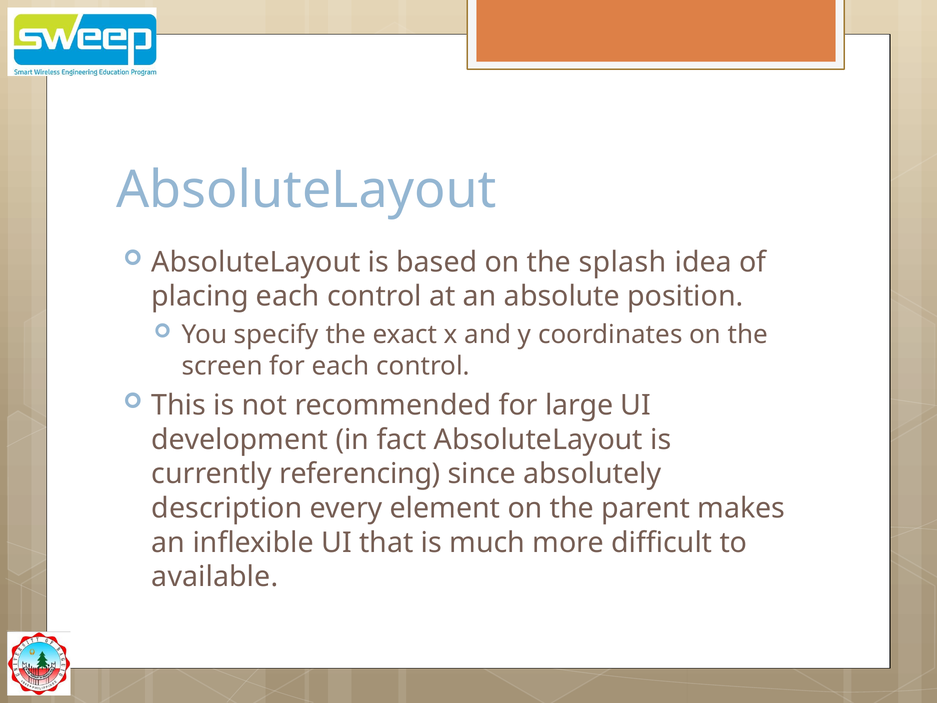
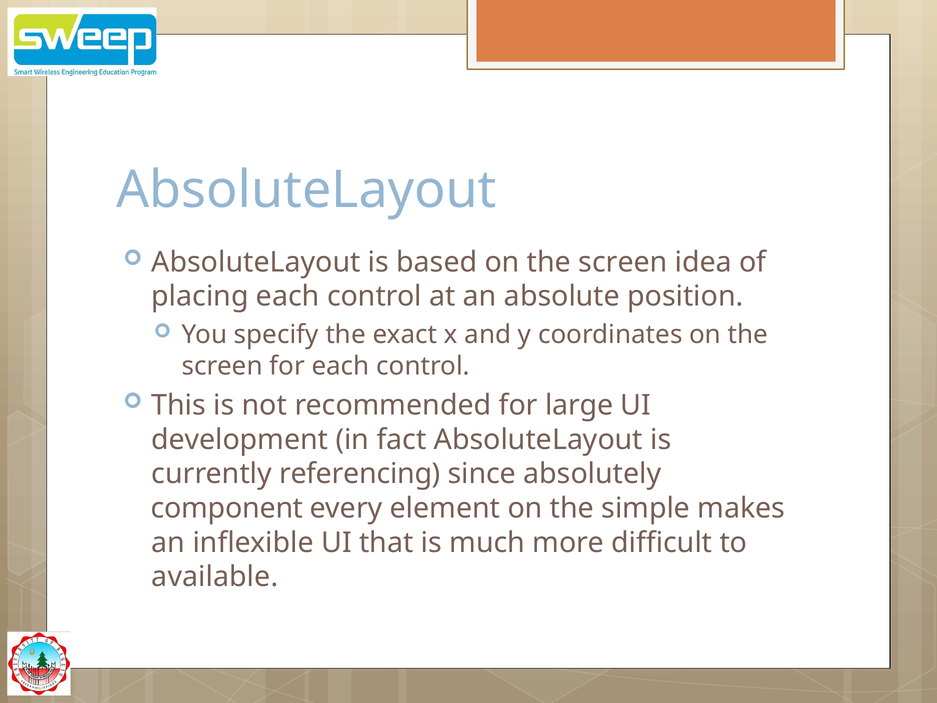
based on the splash: splash -> screen (623, 262)
description: description -> component (227, 508)
parent: parent -> simple (646, 508)
